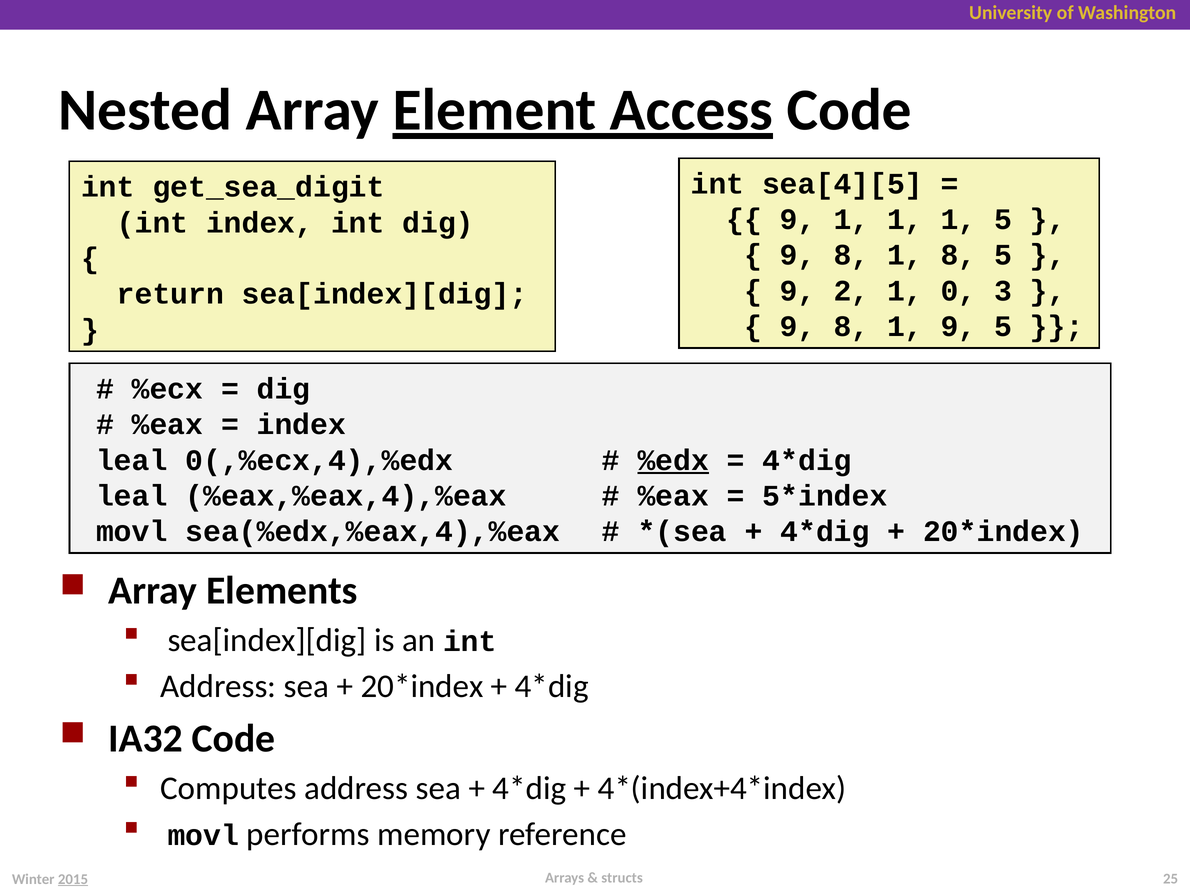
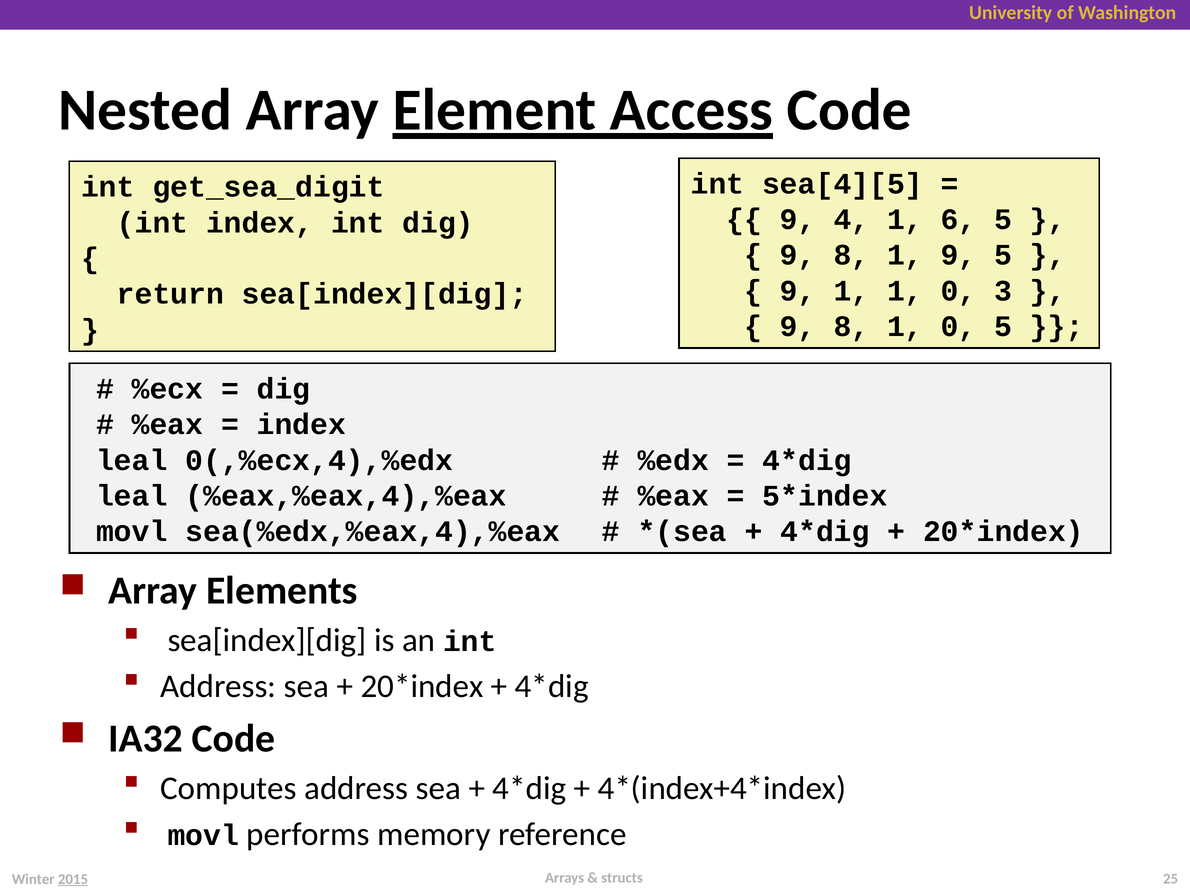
9 1: 1 -> 4 (851, 220)
1: 1 -> 6 (958, 220)
1 8: 8 -> 9 (958, 255)
9 2: 2 -> 1 (851, 291)
8 1 9: 9 -> 0 (958, 327)
%edx underline: present -> none (673, 460)
